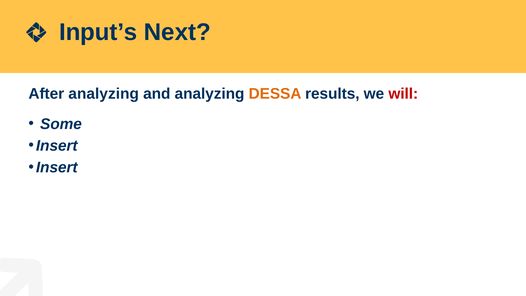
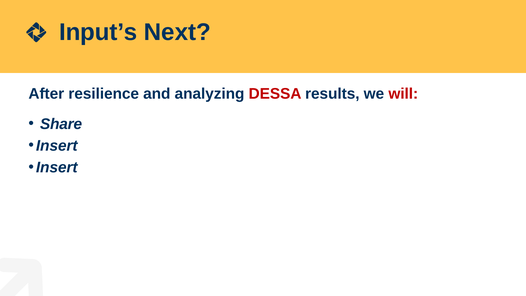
After analyzing: analyzing -> resilience (104, 94)
DESSA colour: orange -> red (275, 94)
Some: Some -> Share (61, 124)
